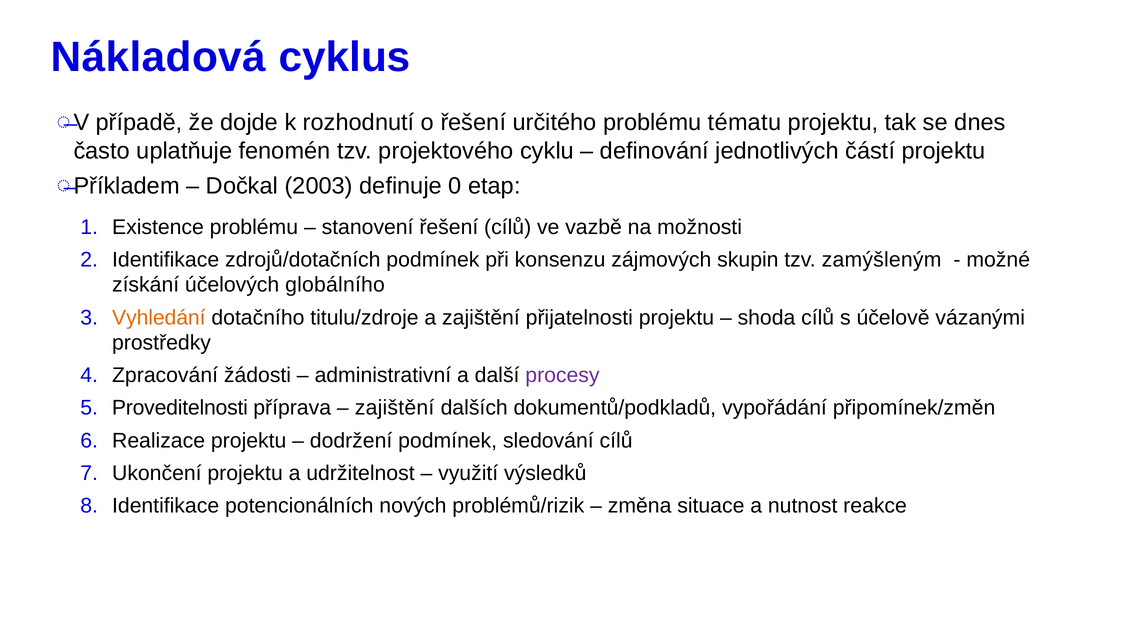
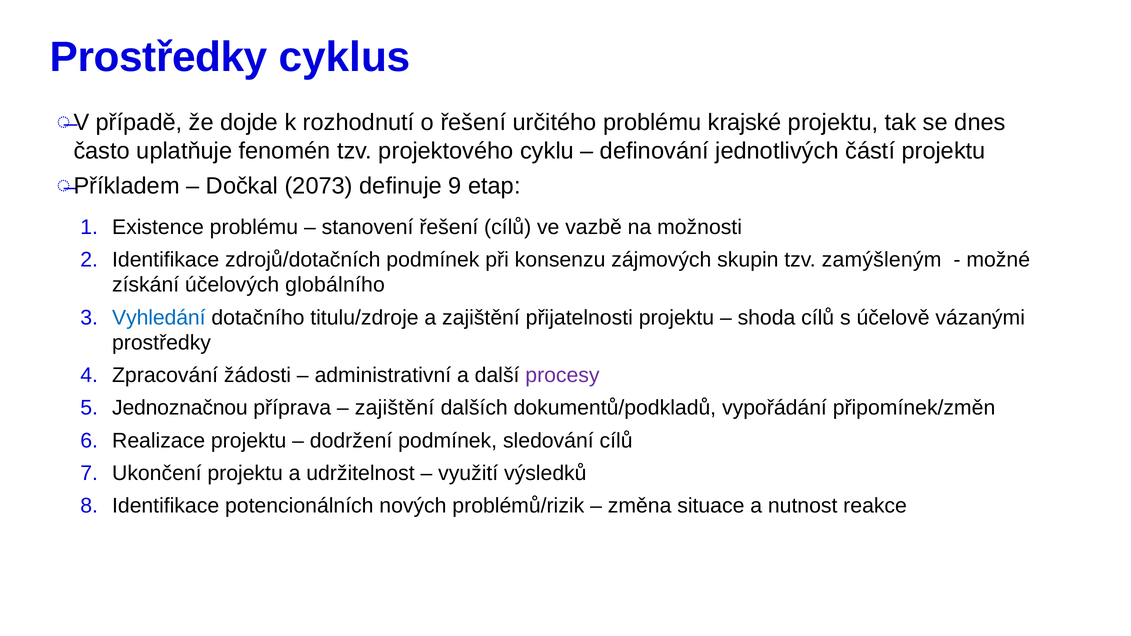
Nákladová: Nákladová -> Prostředky (159, 57)
tématu: tématu -> krajské (745, 123)
2003: 2003 -> 2073 (319, 186)
0: 0 -> 9 (455, 186)
Vyhledání colour: orange -> blue (159, 318)
Proveditelnosti: Proveditelnosti -> Jednoznačnou (180, 408)
